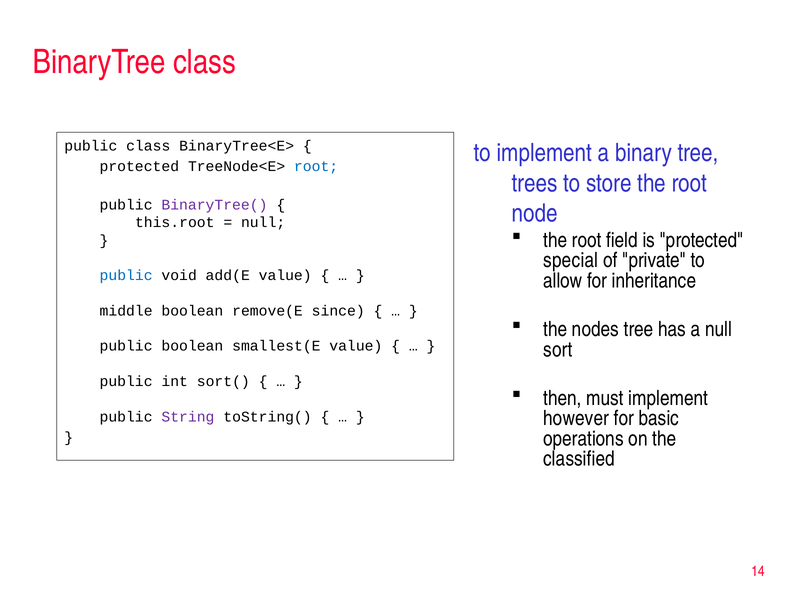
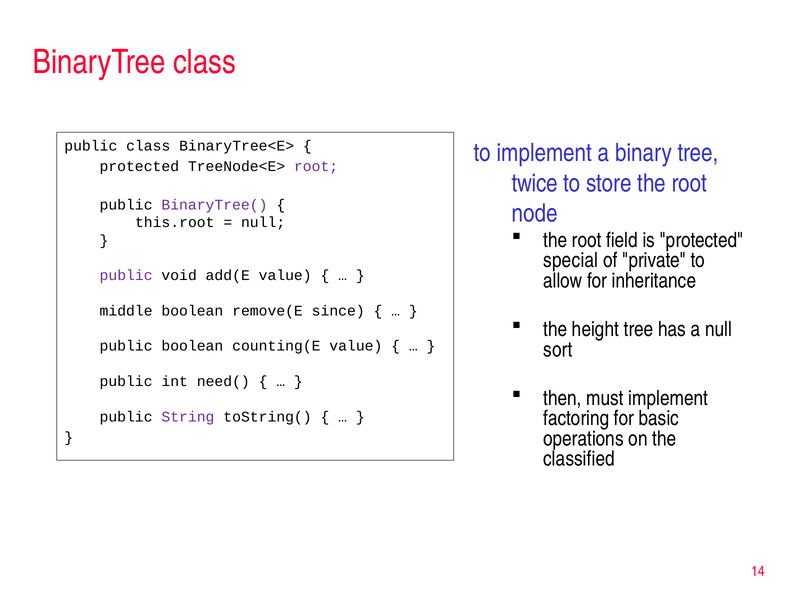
root colour: blue -> purple (316, 167)
trees: trees -> twice (535, 183)
public colour: blue -> purple (126, 275)
nodes: nodes -> height (595, 329)
smallest(E: smallest(E -> counting(E (276, 346)
sort(: sort( -> need( (223, 381)
however: however -> factoring (576, 418)
